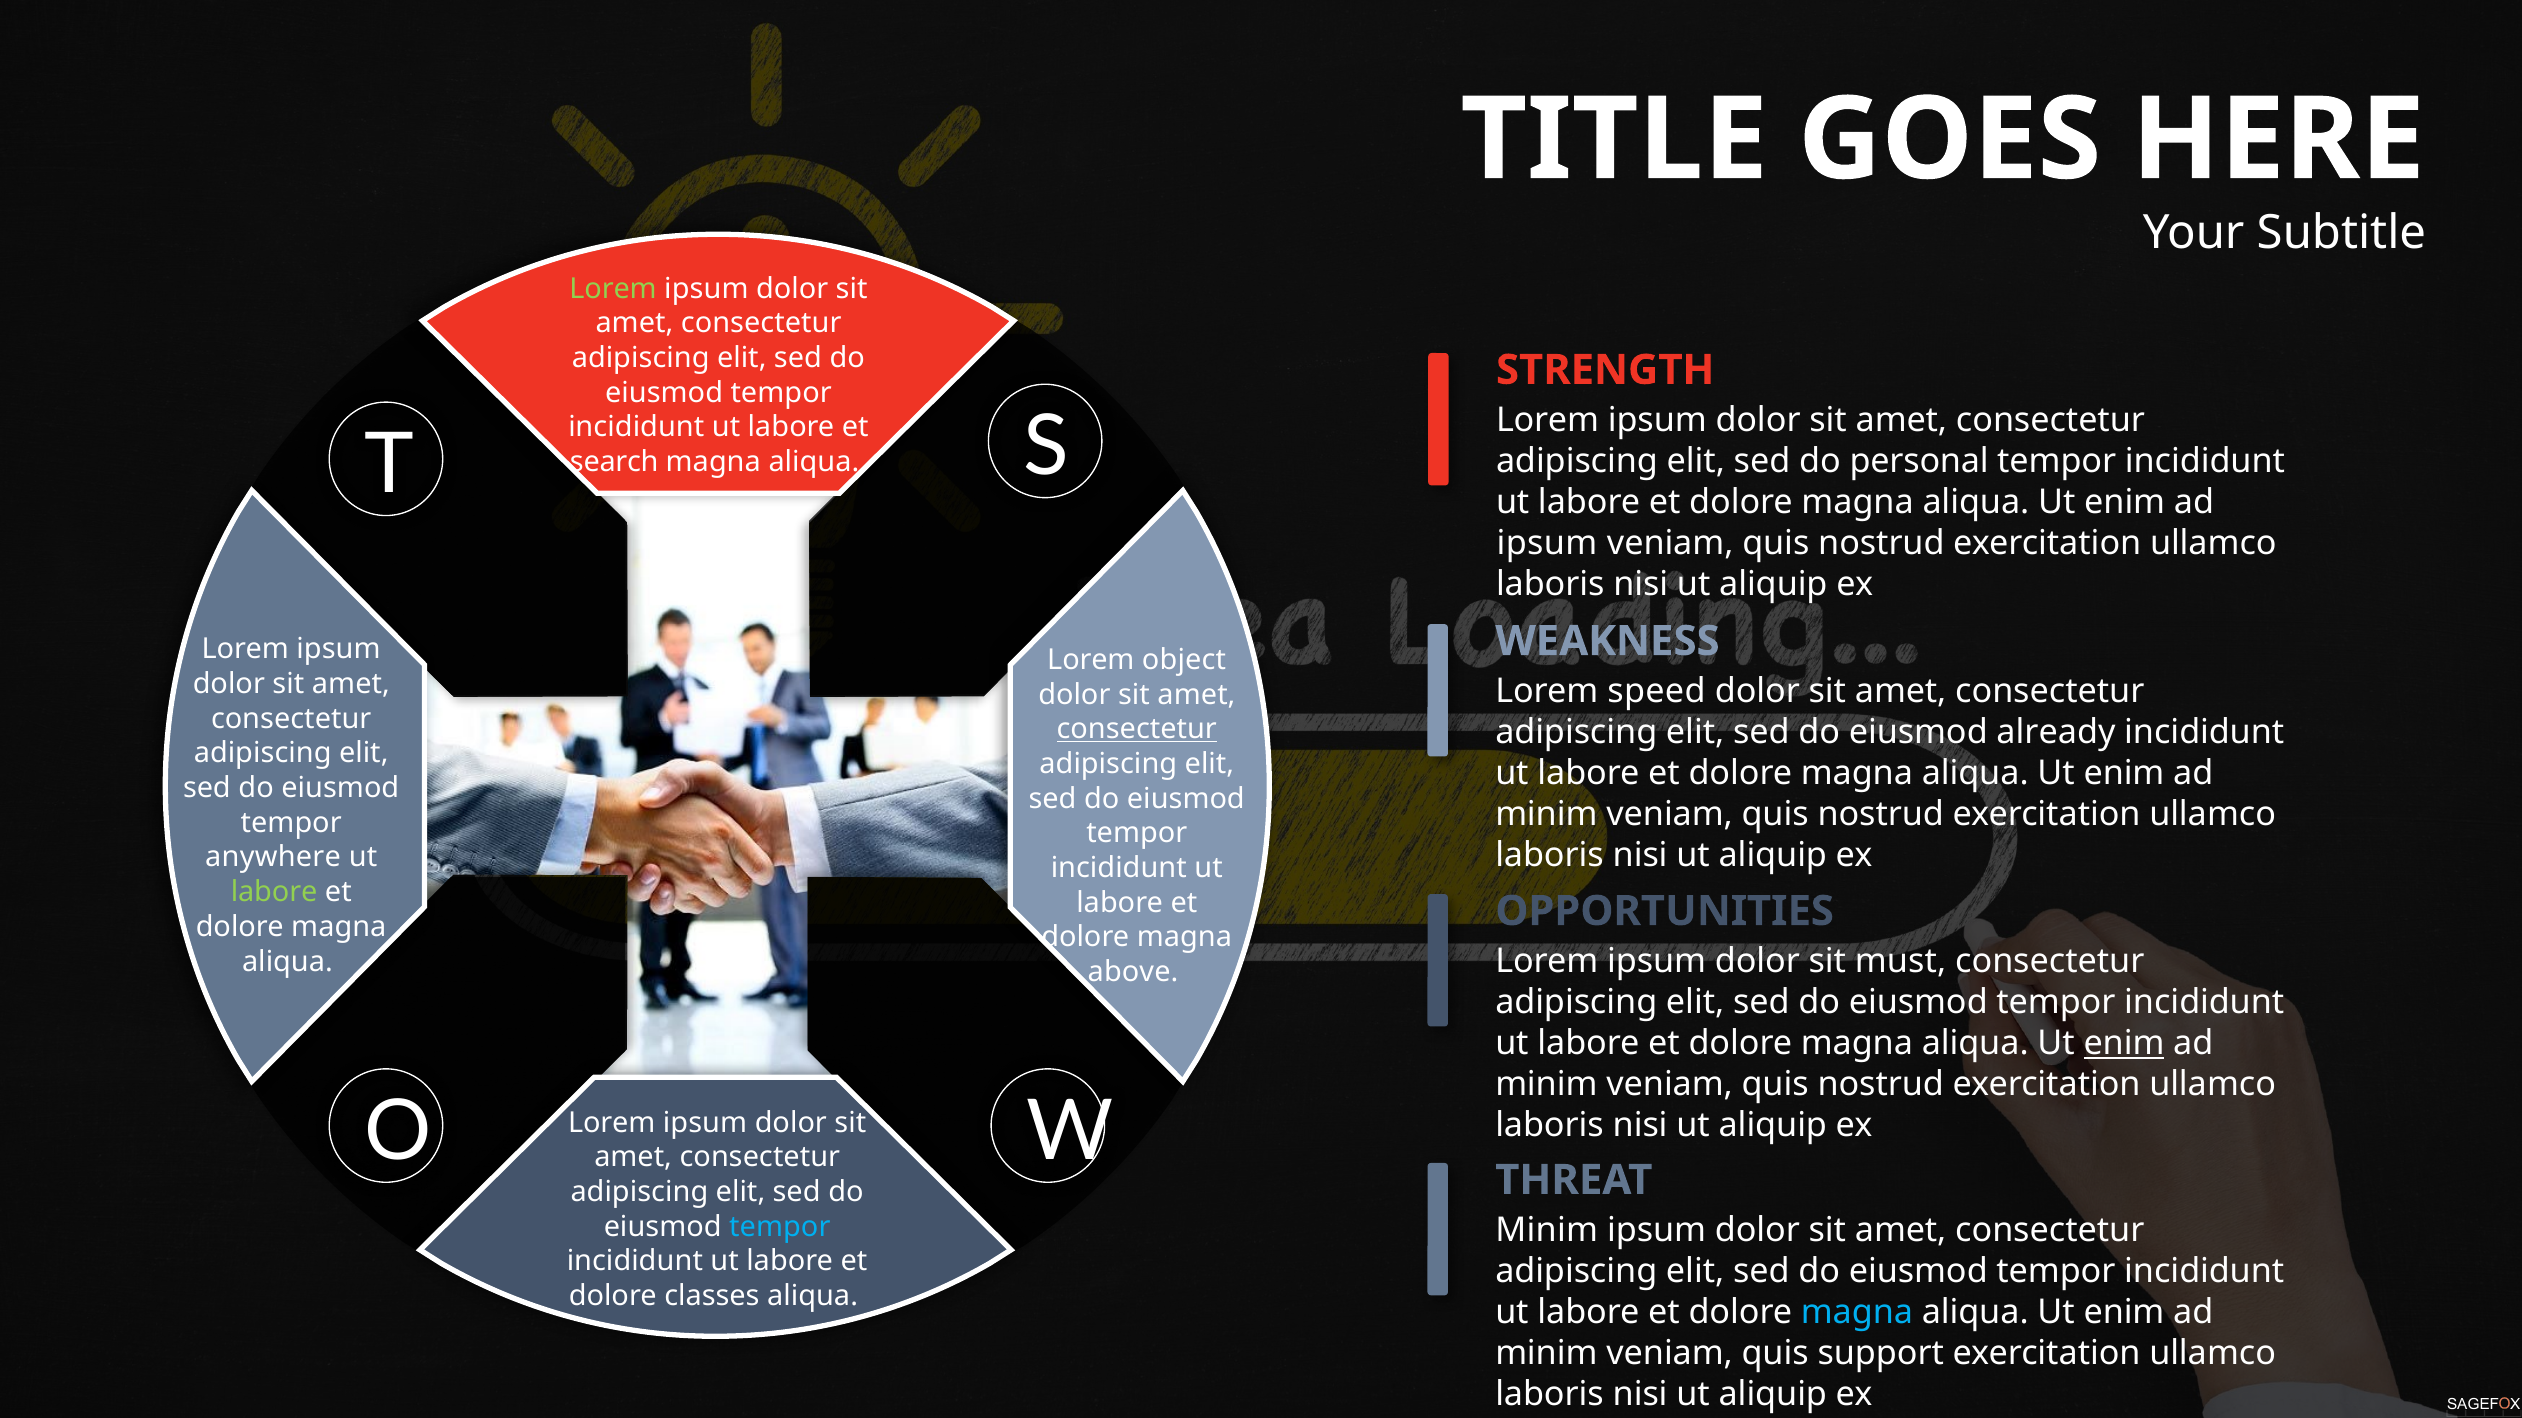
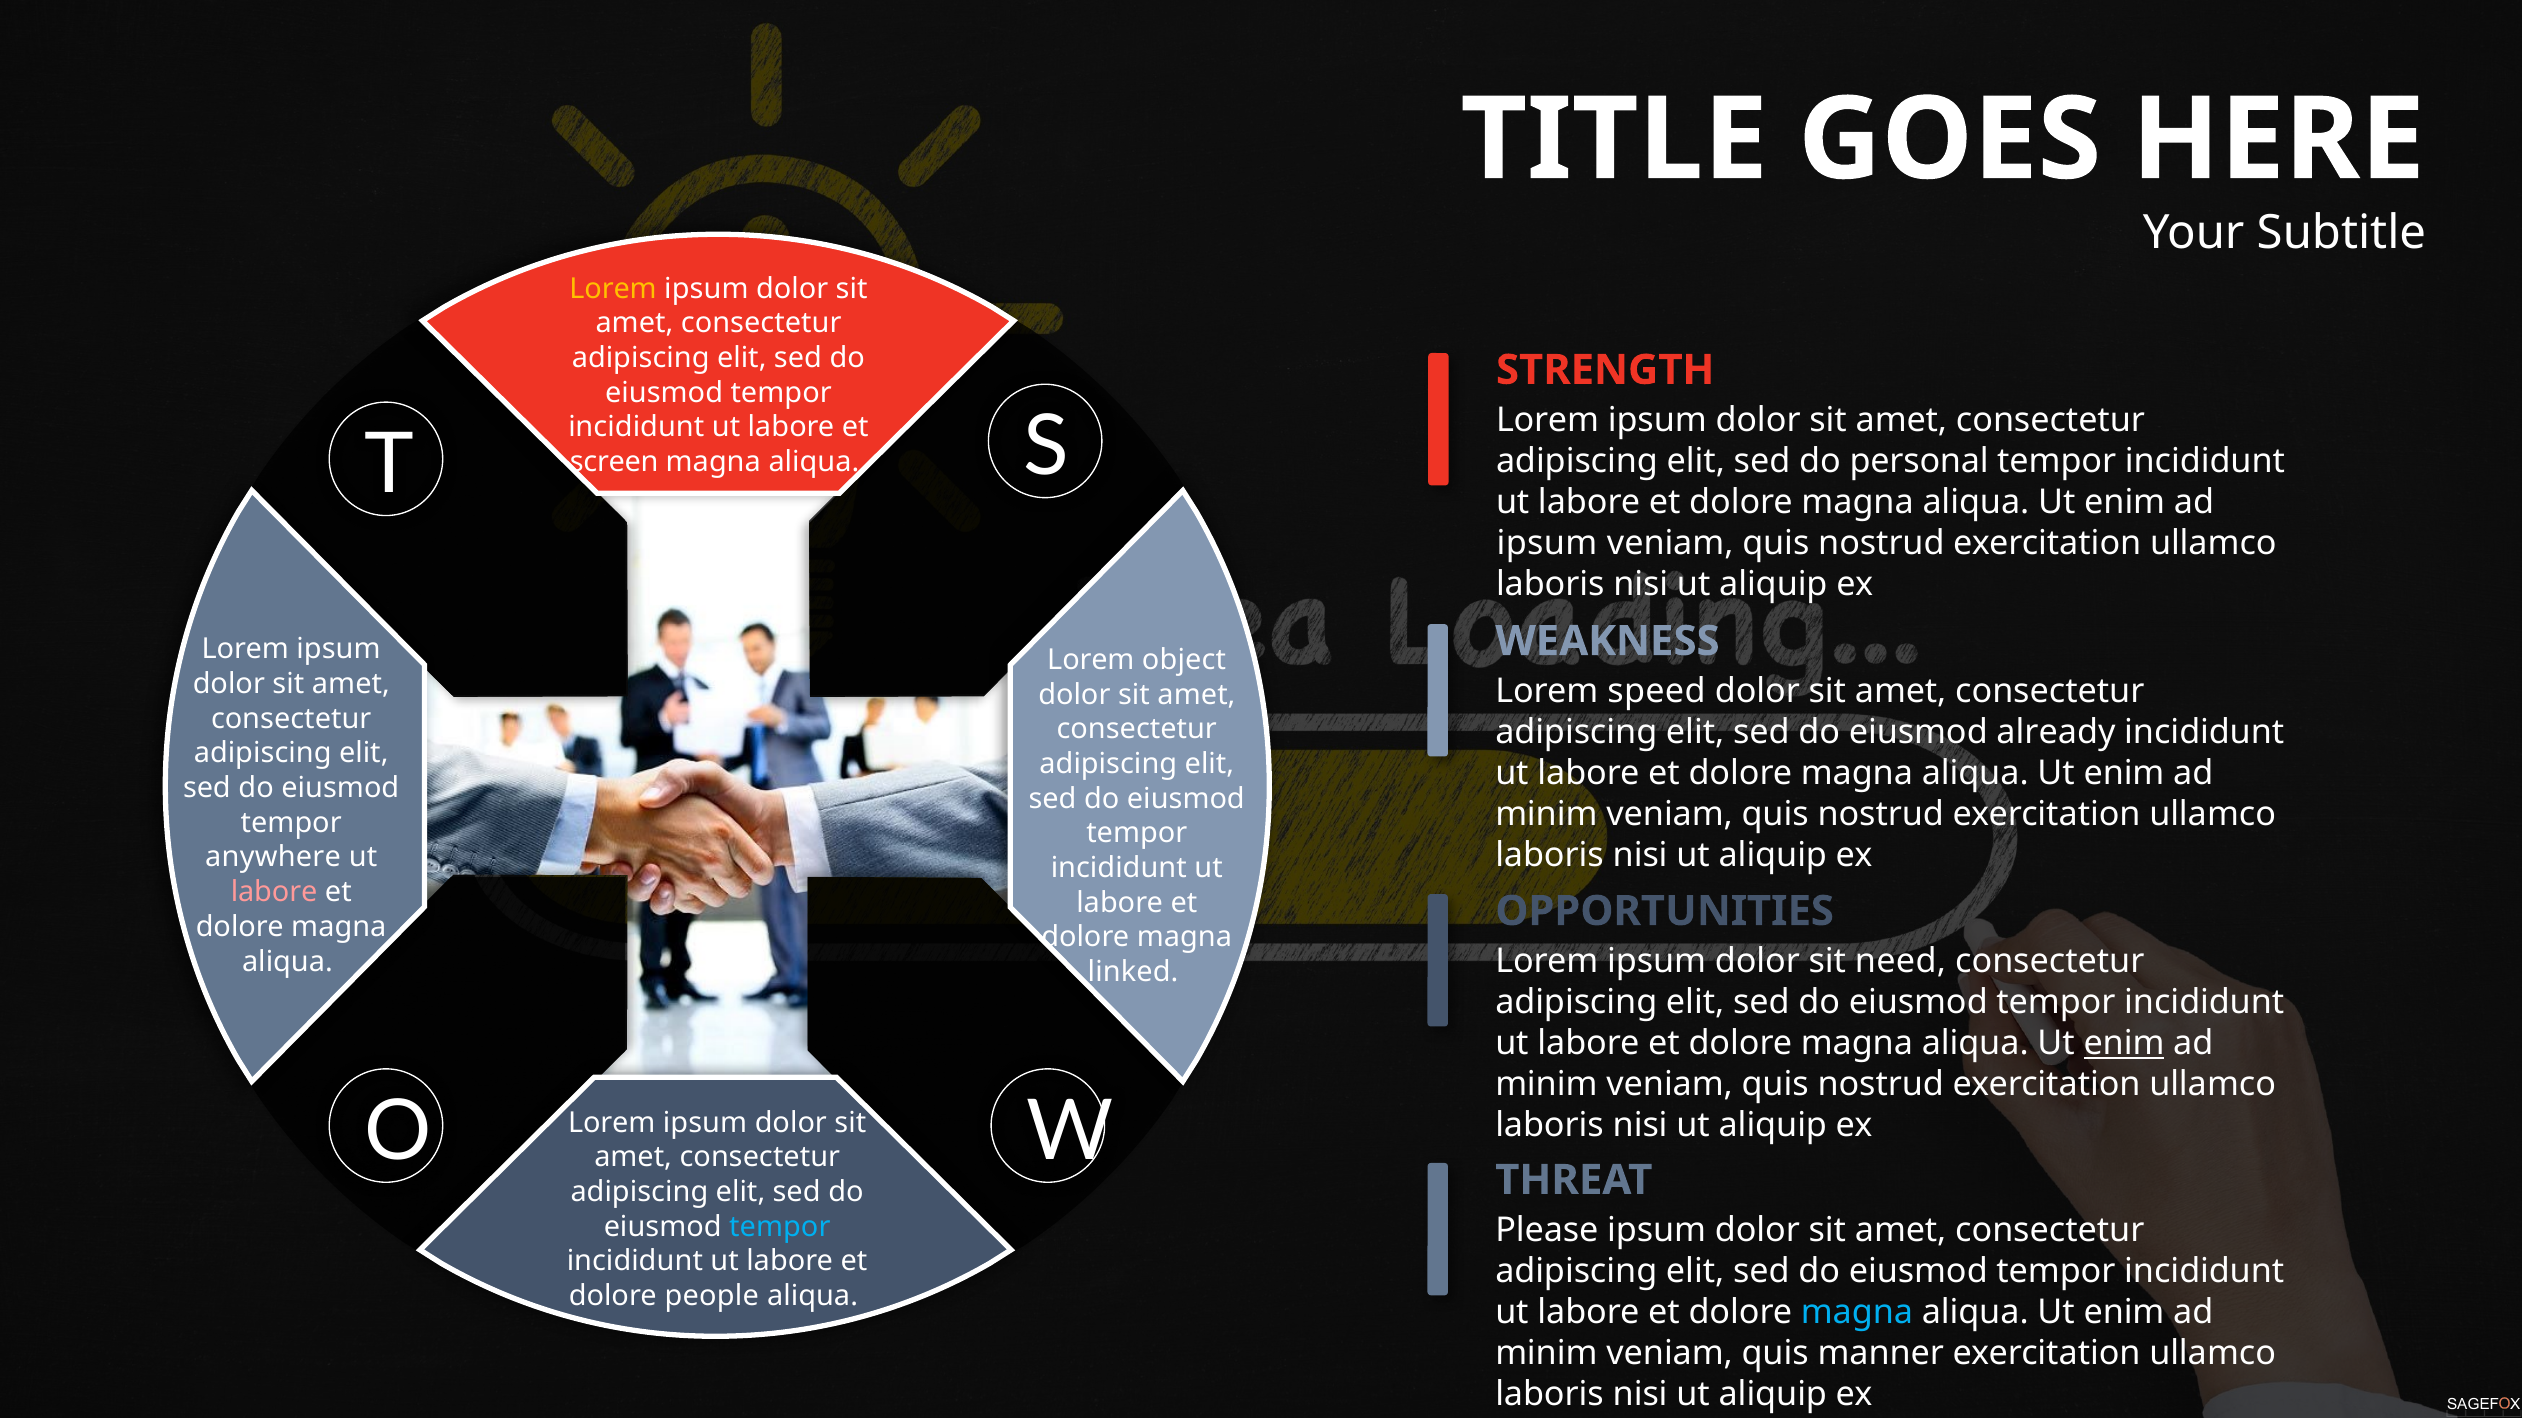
Lorem colour: light green -> yellow (613, 289)
search: search -> screen (614, 462)
consectetur underline: present -> none (1137, 729)
labore colour: light green -> pink (274, 892)
must: must -> need (1900, 962)
above: above -> linked (1133, 972)
Minim: Minim -> Please (1547, 1231)
classes: classes -> people (712, 1296)
support: support -> manner (1881, 1354)
